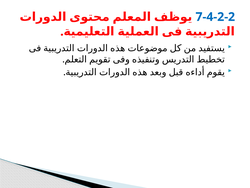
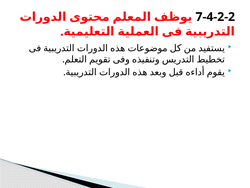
7-4-2-2 colour: blue -> black (215, 17)
